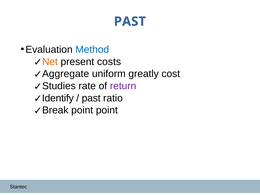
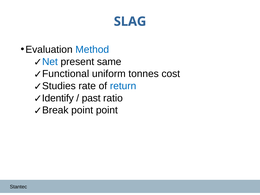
PAST: PAST -> SLAG (130, 21)
Net colour: orange -> blue (50, 62)
costs: costs -> same (109, 62)
Aggregate: Aggregate -> Functional (66, 74)
greatly: greatly -> tonnes (144, 74)
return colour: purple -> blue (123, 86)
